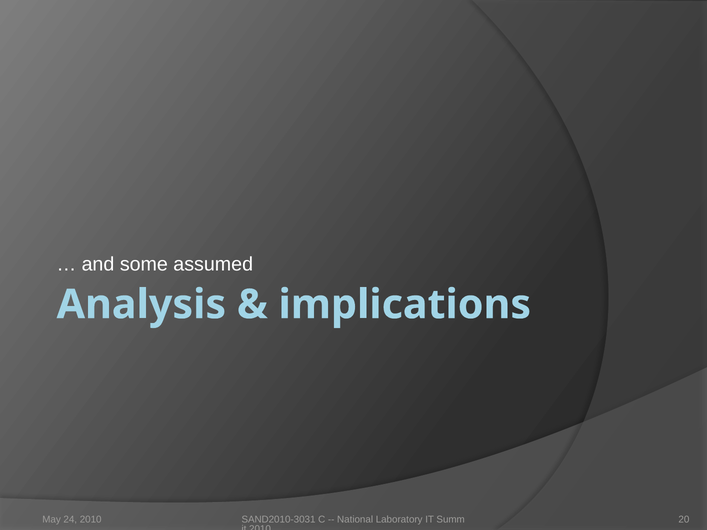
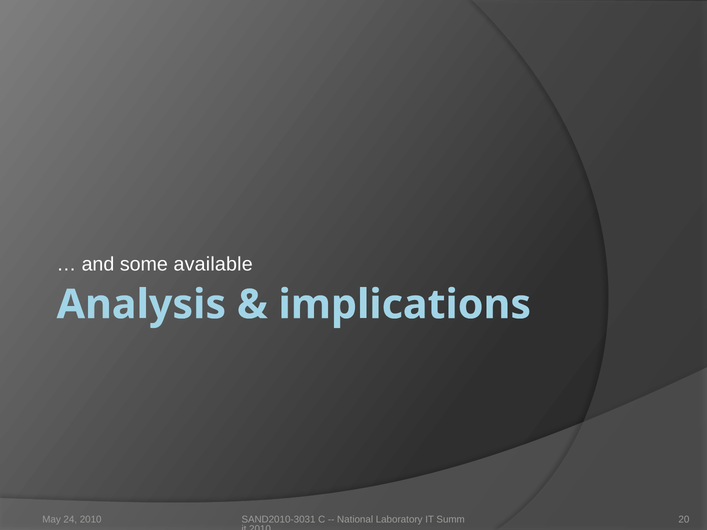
assumed: assumed -> available (213, 264)
